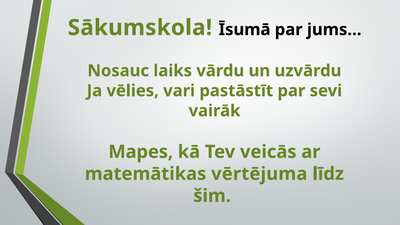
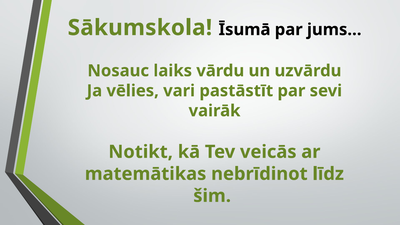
Mapes: Mapes -> Notikt (141, 152)
vērtējuma: vērtējuma -> nebrīdinot (259, 174)
